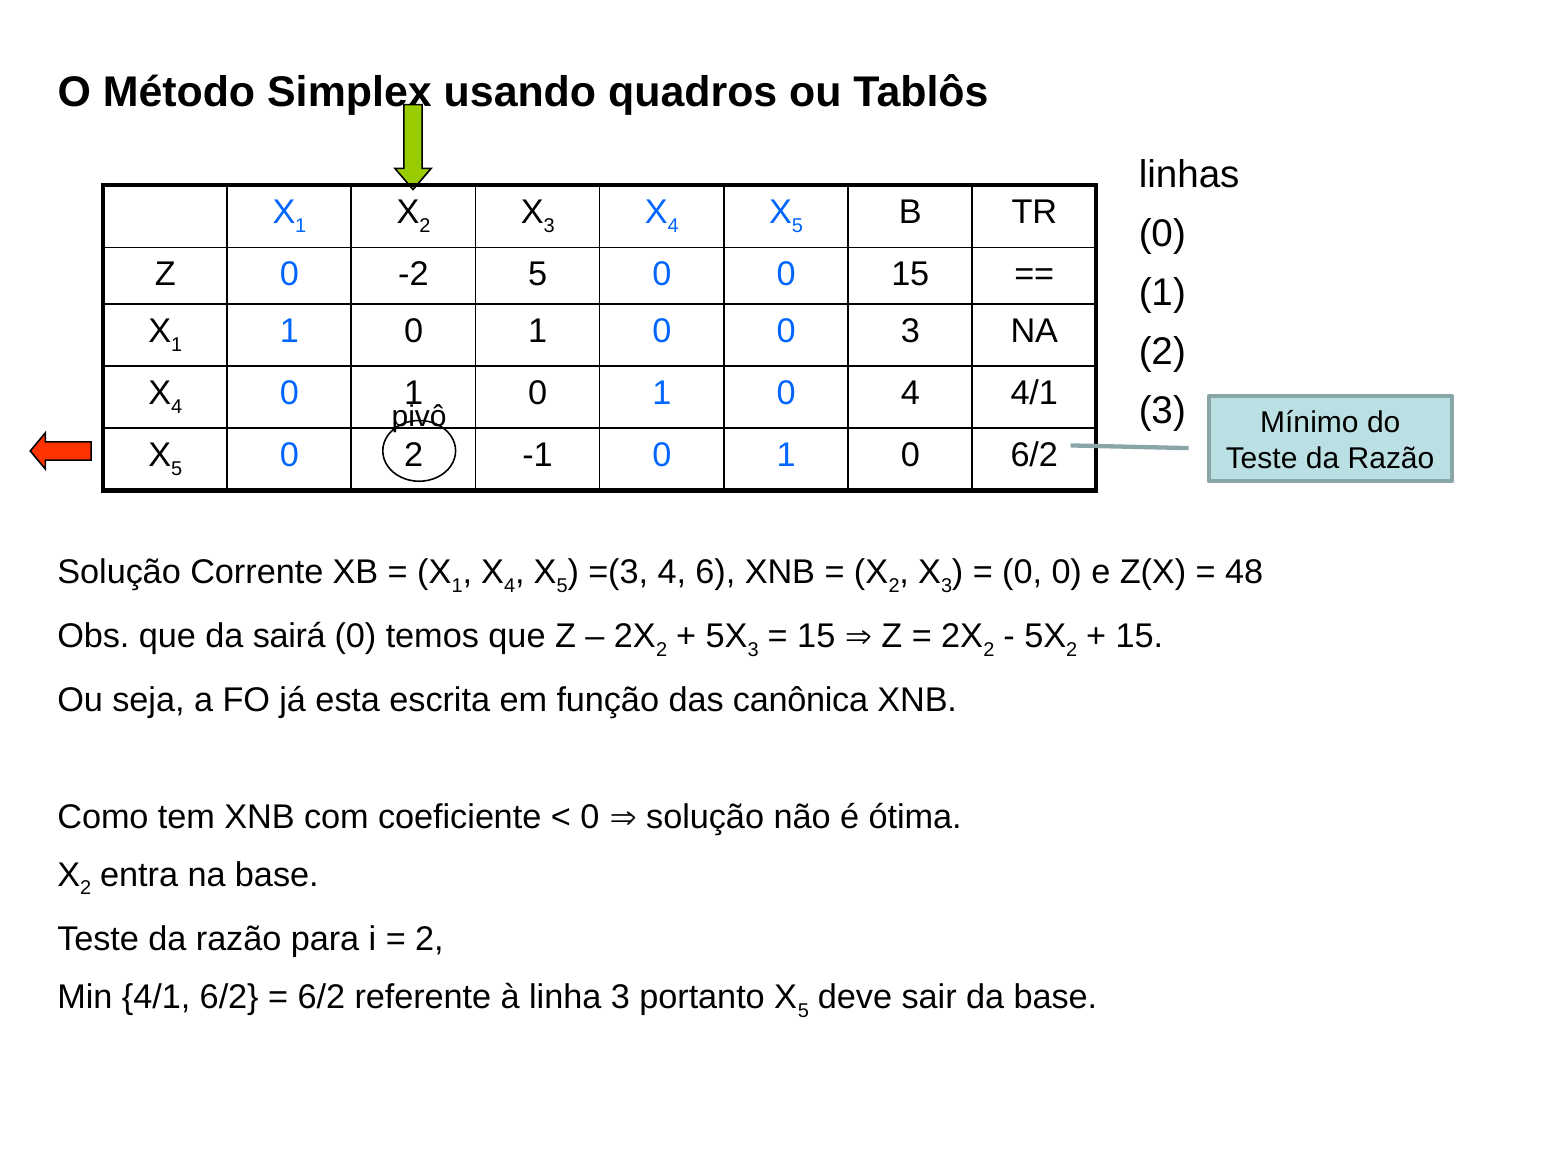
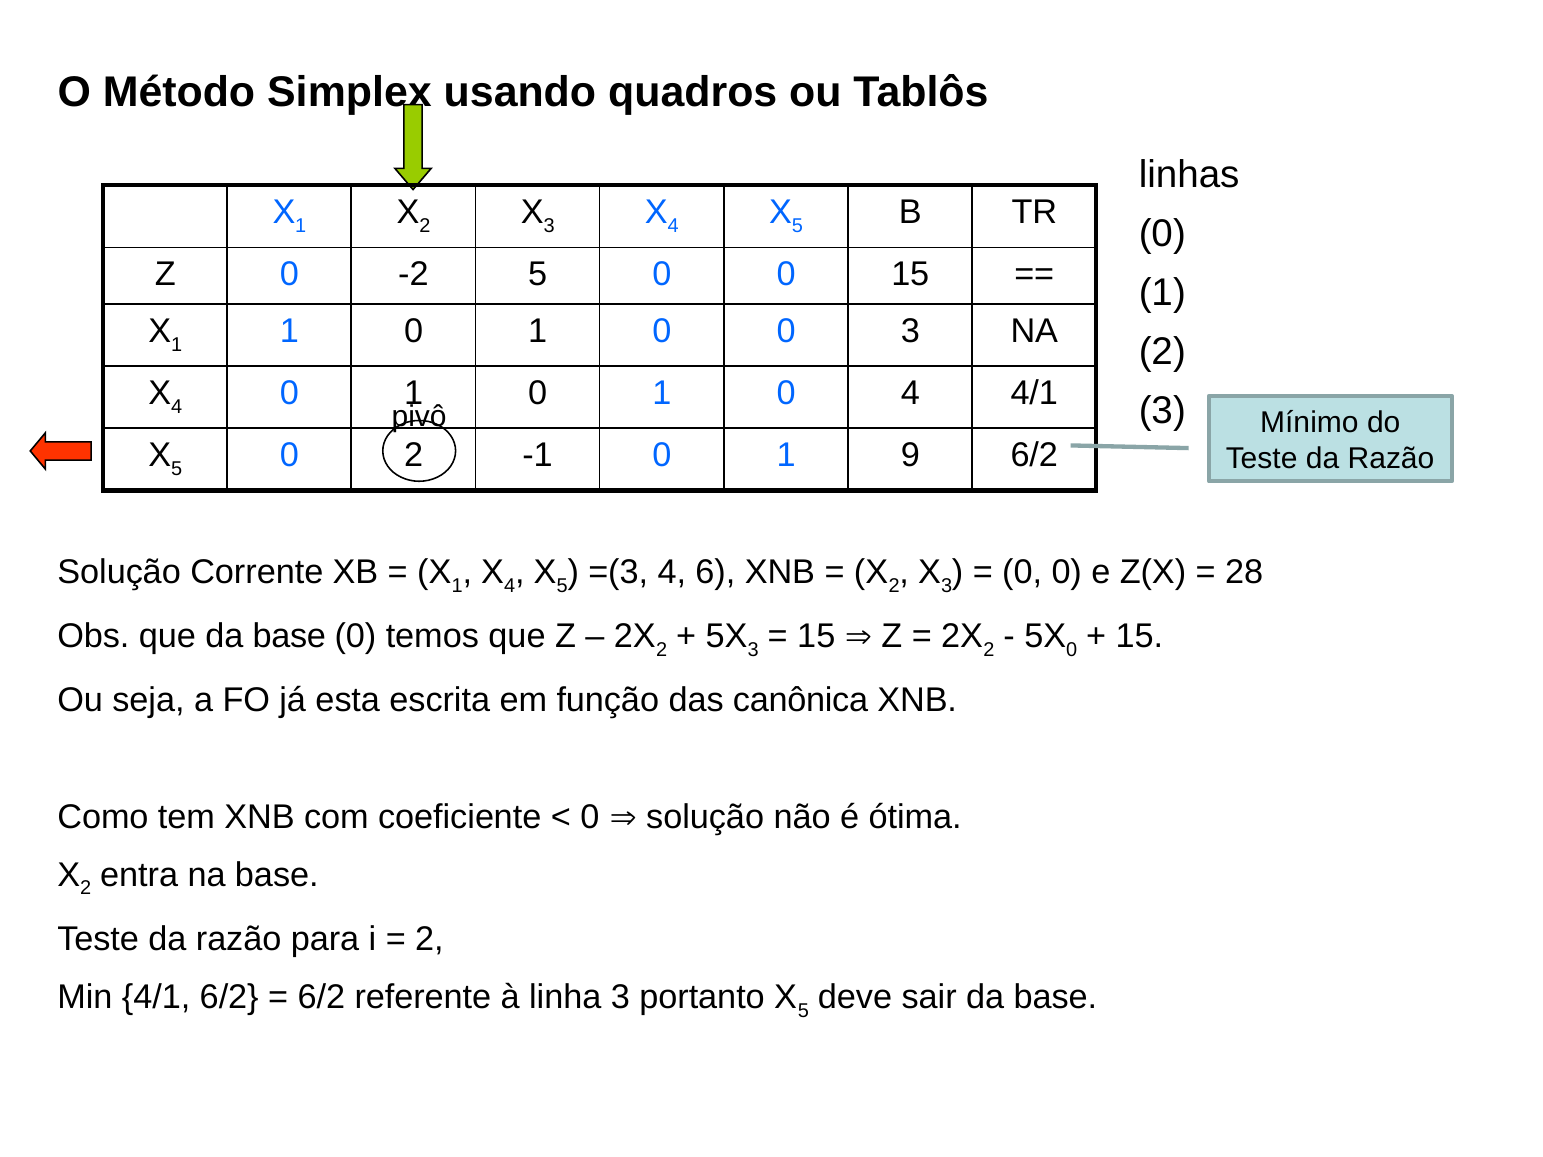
-1 0 1 0: 0 -> 9 (910, 456)
48: 48 -> 28 (1244, 573)
que da sairá: sairá -> base (289, 637)
2: 2 -> 0 (1072, 650)
